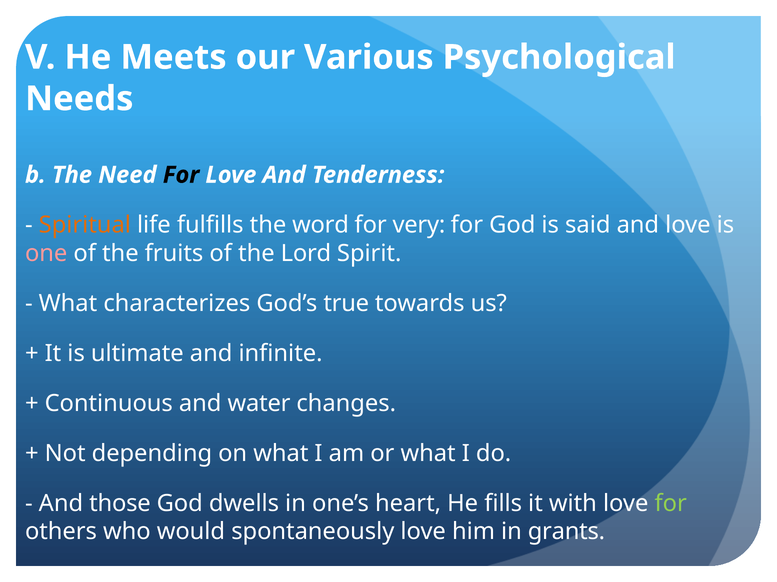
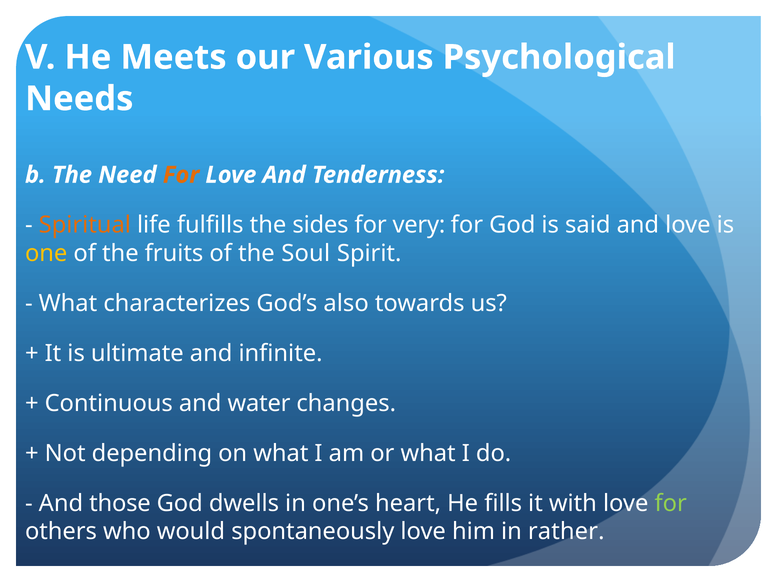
For colour: black -> orange (181, 175)
word: word -> sides (321, 225)
one colour: pink -> yellow (46, 254)
Lord: Lord -> Soul (306, 254)
true: true -> also (346, 304)
grants: grants -> rather (566, 532)
